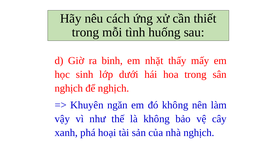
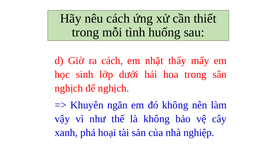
ra binh: binh -> cách (112, 61)
nhà nghịch: nghịch -> nghiệp (199, 133)
